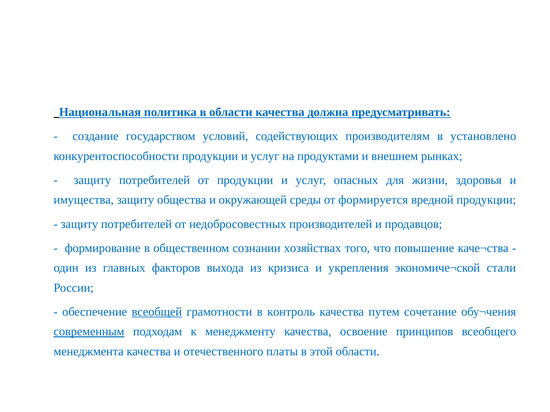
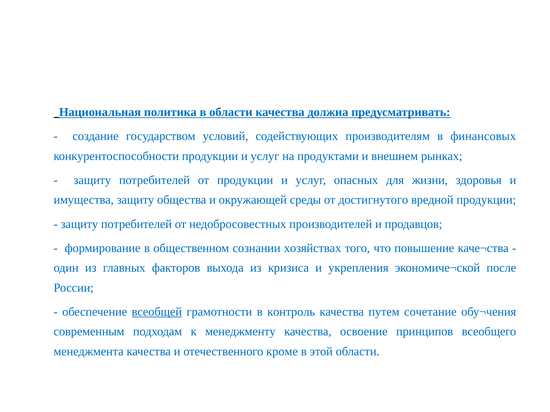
установлено: установлено -> финансовых (483, 136)
формируется: формируется -> достигнутого (373, 200)
стали: стали -> после (501, 268)
современным underline: present -> none (89, 332)
платы: платы -> кроме (282, 352)
